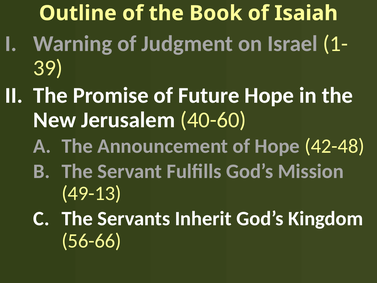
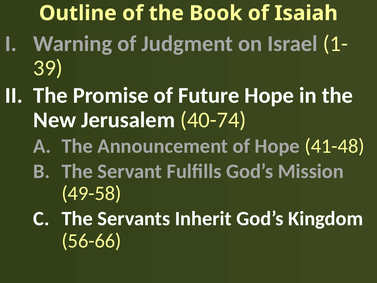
40-60: 40-60 -> 40-74 (213, 120)
42-48: 42-48 -> 41-48 (335, 146)
49-13: 49-13 -> 49-58 (91, 193)
